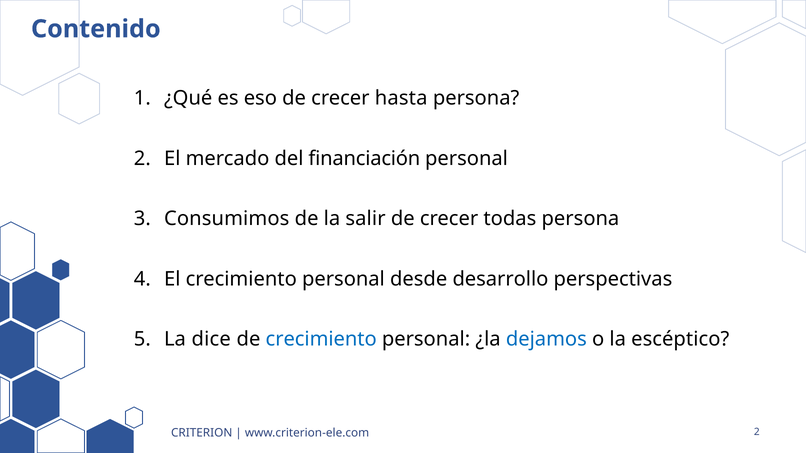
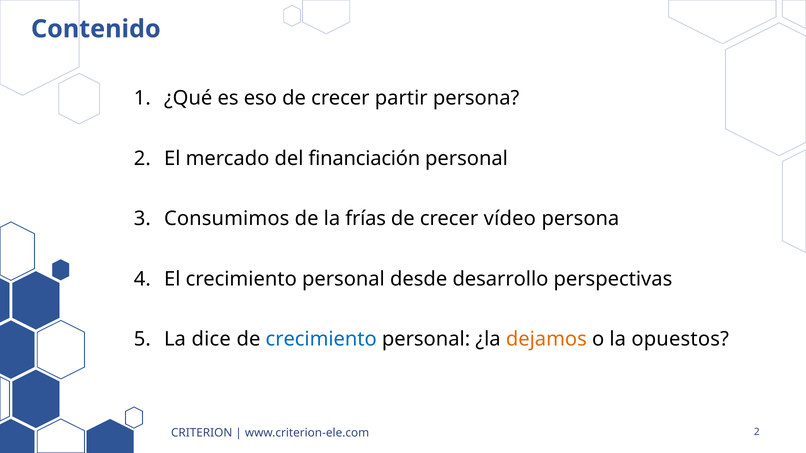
hasta: hasta -> partir (401, 98)
salir: salir -> frías (366, 219)
todas: todas -> vídeo (510, 219)
dejamos colour: blue -> orange (546, 340)
escéptico: escéptico -> opuestos (680, 340)
